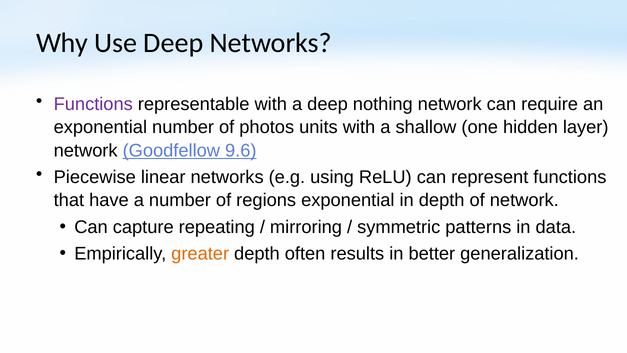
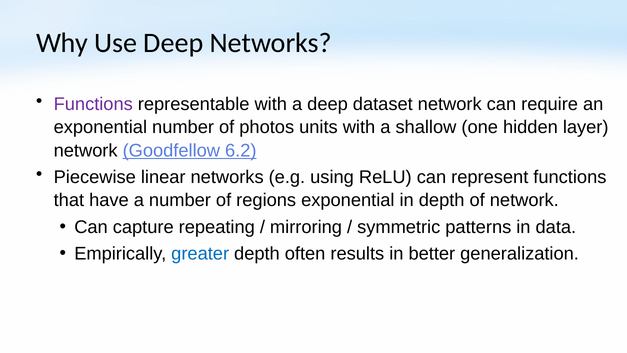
nothing: nothing -> dataset (383, 104)
9.6: 9.6 -> 6.2 (241, 150)
greater colour: orange -> blue (200, 254)
